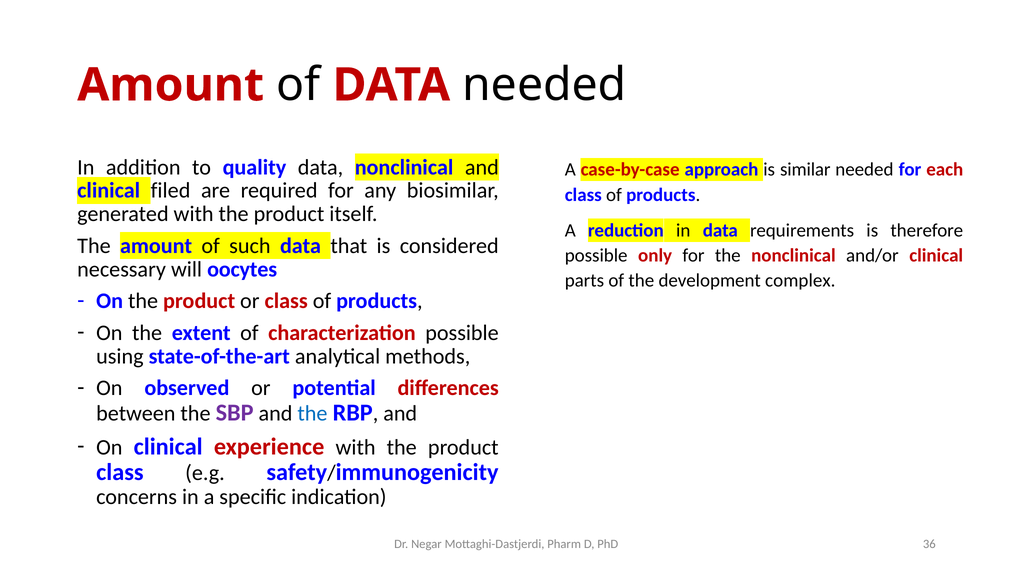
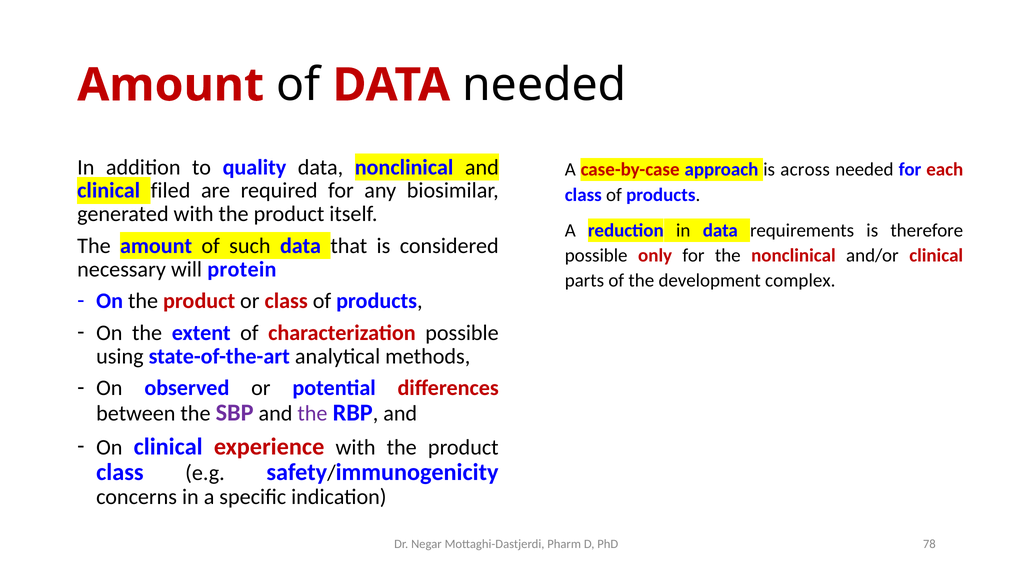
similar: similar -> across (805, 170)
oocytes: oocytes -> protein (242, 269)
the colour: blue -> purple (312, 413)
36: 36 -> 78 (929, 544)
